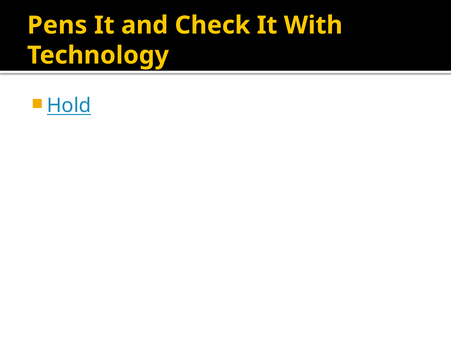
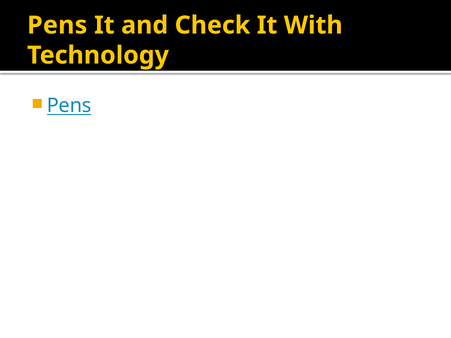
Hold: Hold -> Pens (69, 105)
